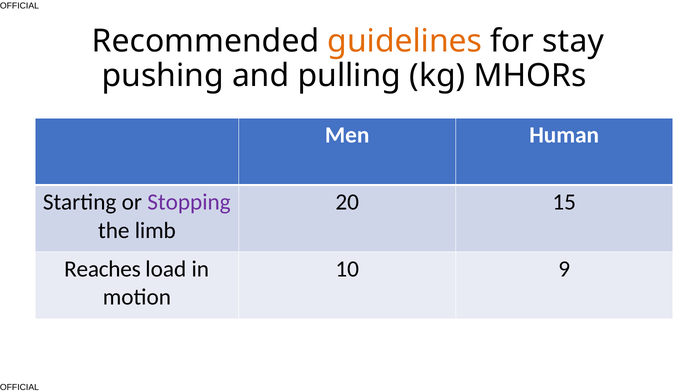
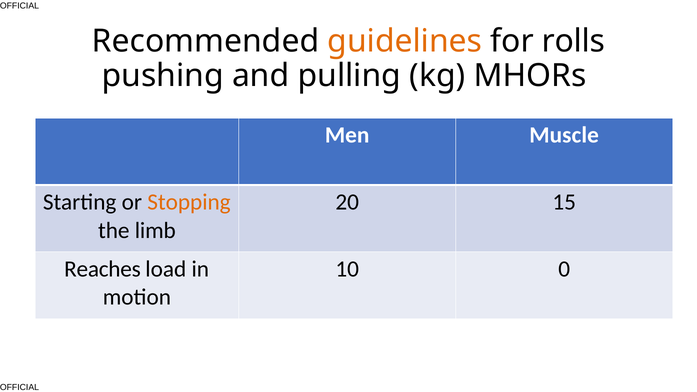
stay: stay -> rolls (574, 41)
Human: Human -> Muscle (564, 135)
Stopping colour: purple -> orange (189, 202)
9: 9 -> 0 (564, 269)
